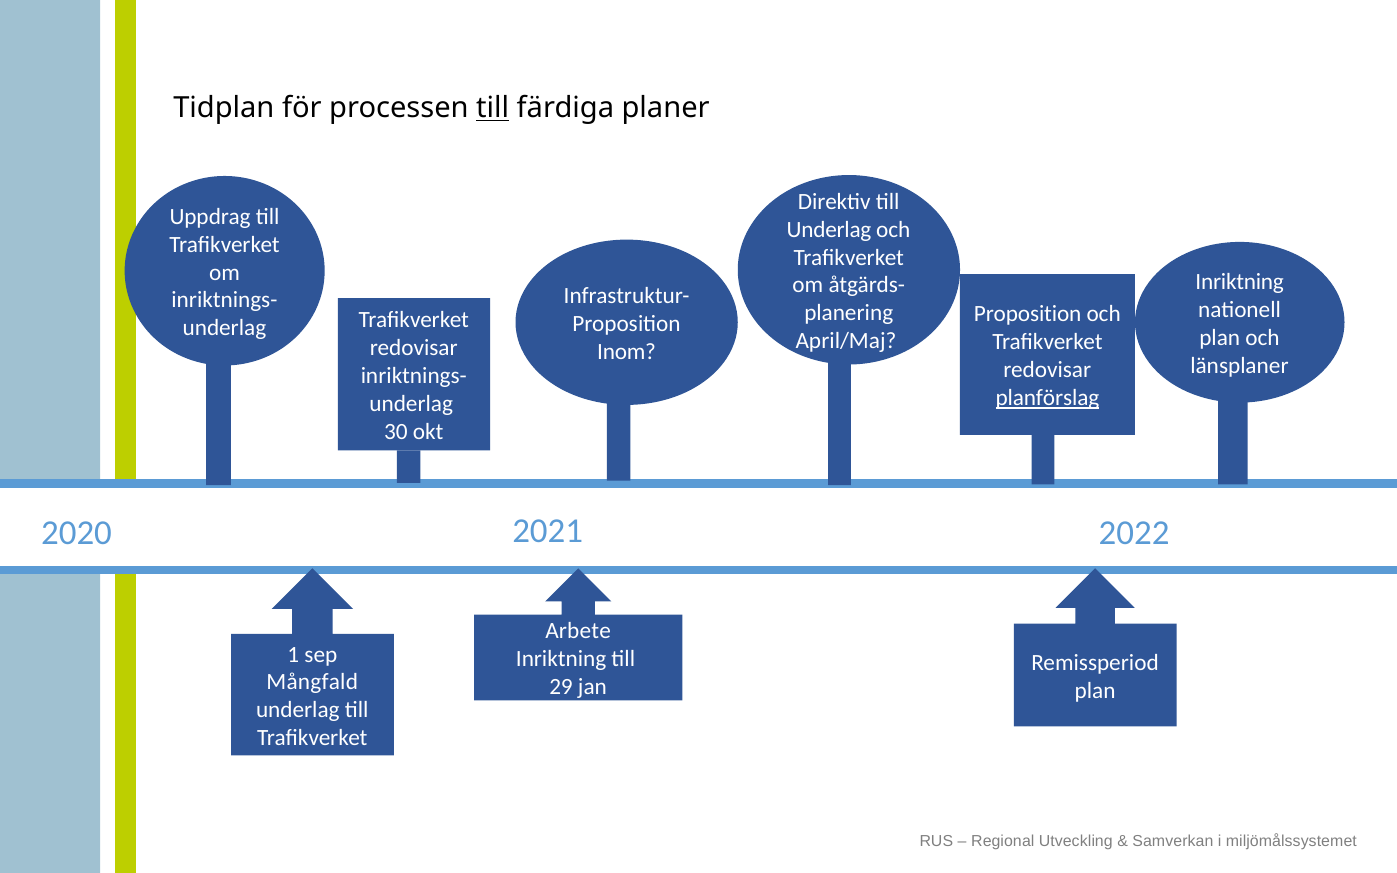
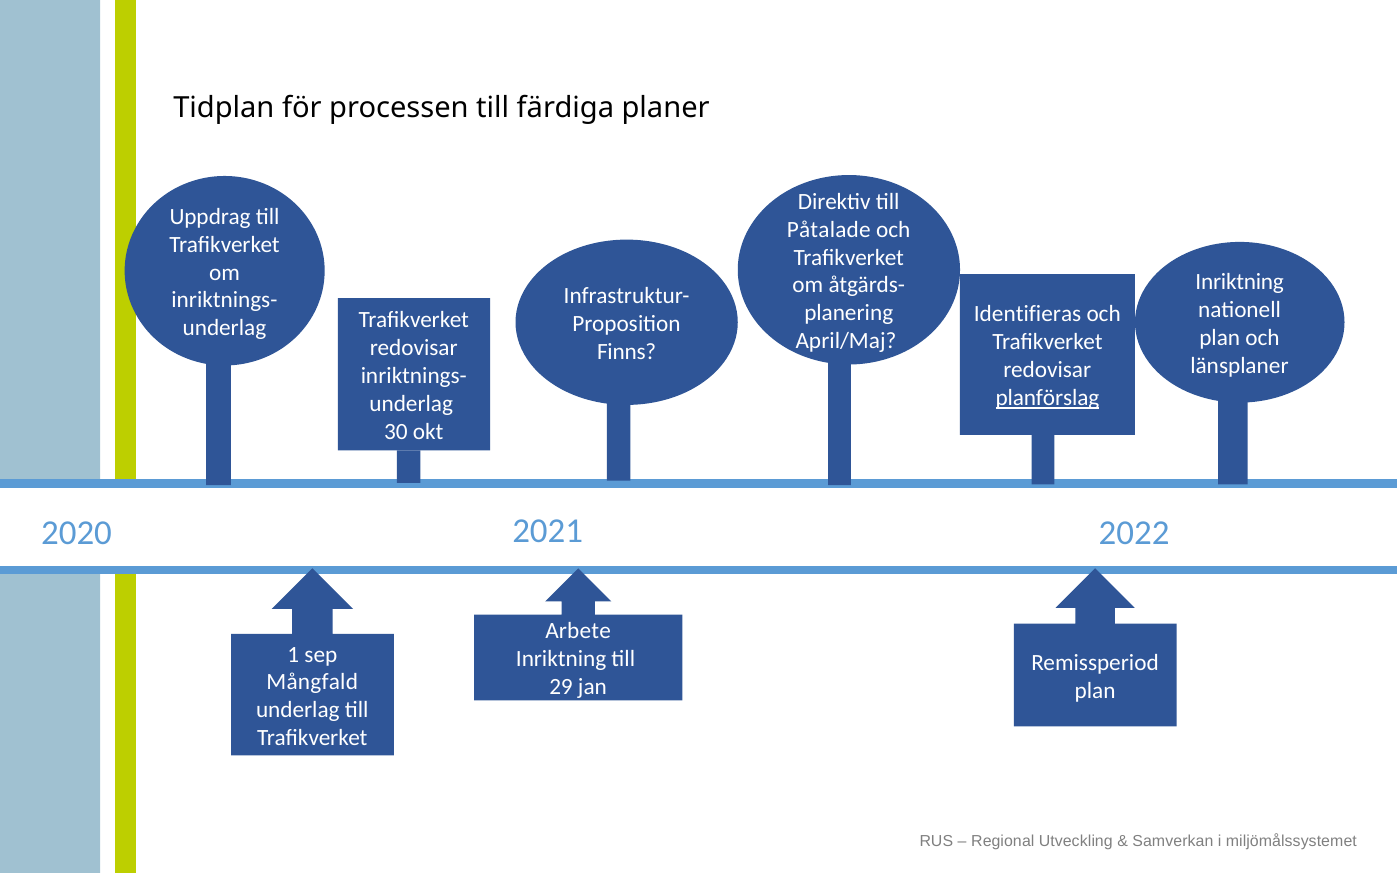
till underline: present -> none (493, 108)
Underlag: Underlag -> Påtalade (829, 229)
Proposition: Proposition -> Identifieras (1028, 314)
Inom: Inom -> Finns (627, 352)
